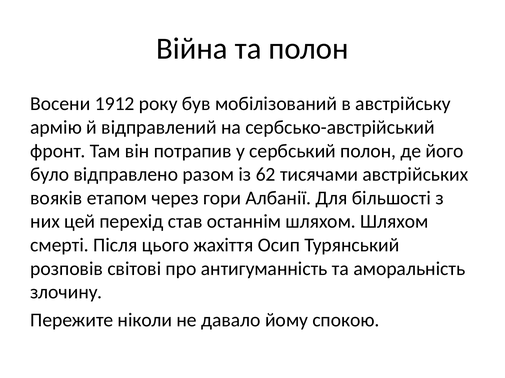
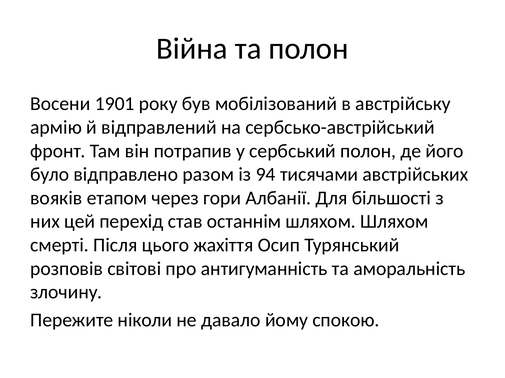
1912: 1912 -> 1901 (115, 104)
62: 62 -> 94 (266, 175)
